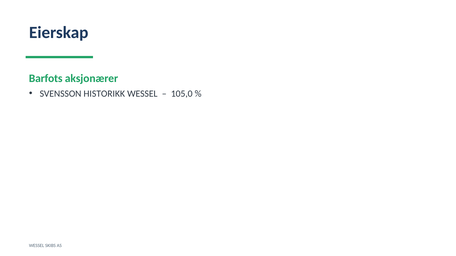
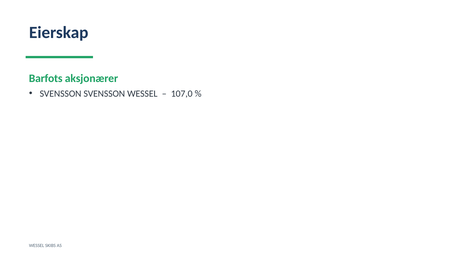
SVENSSON HISTORIKK: HISTORIKK -> SVENSSON (104, 94)
105,0: 105,0 -> 107,0 (182, 94)
